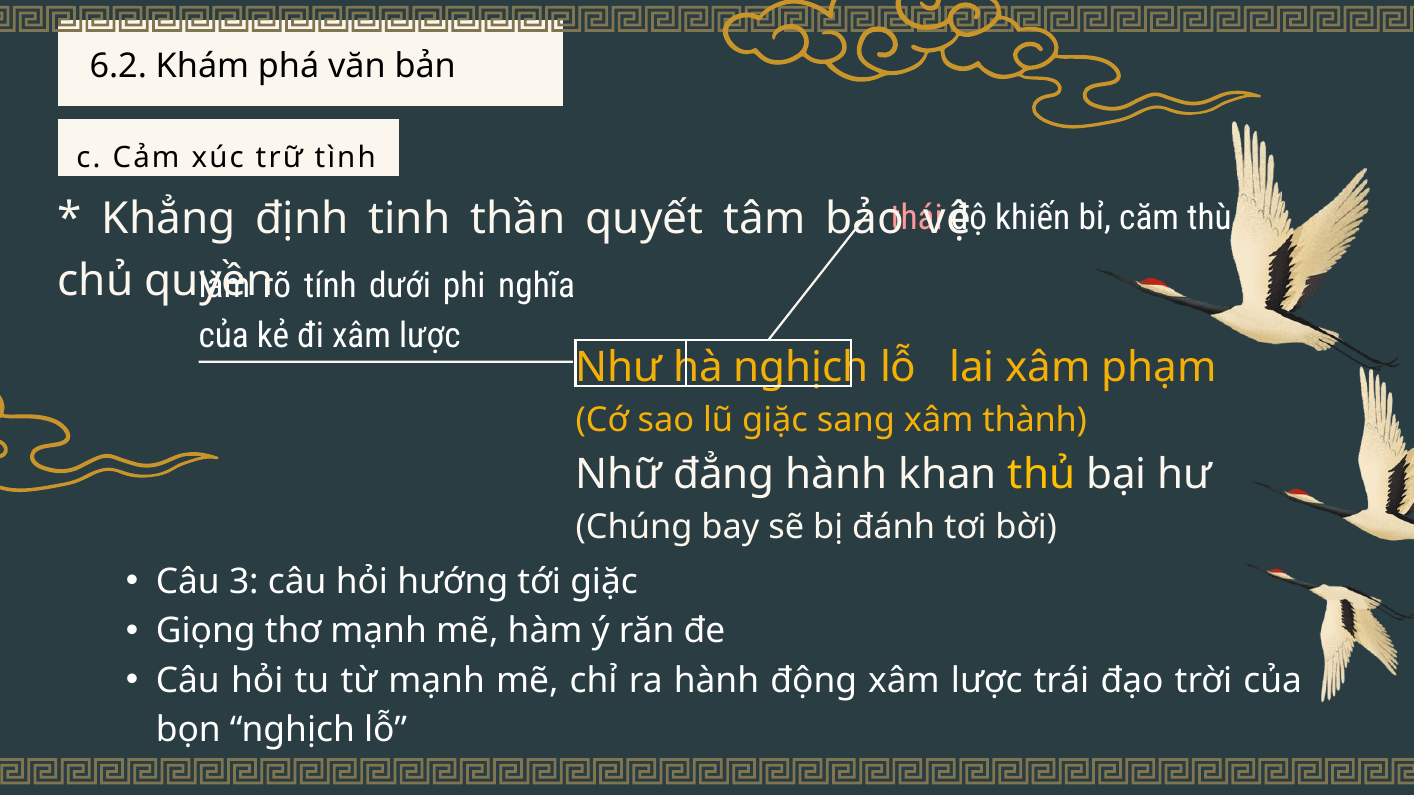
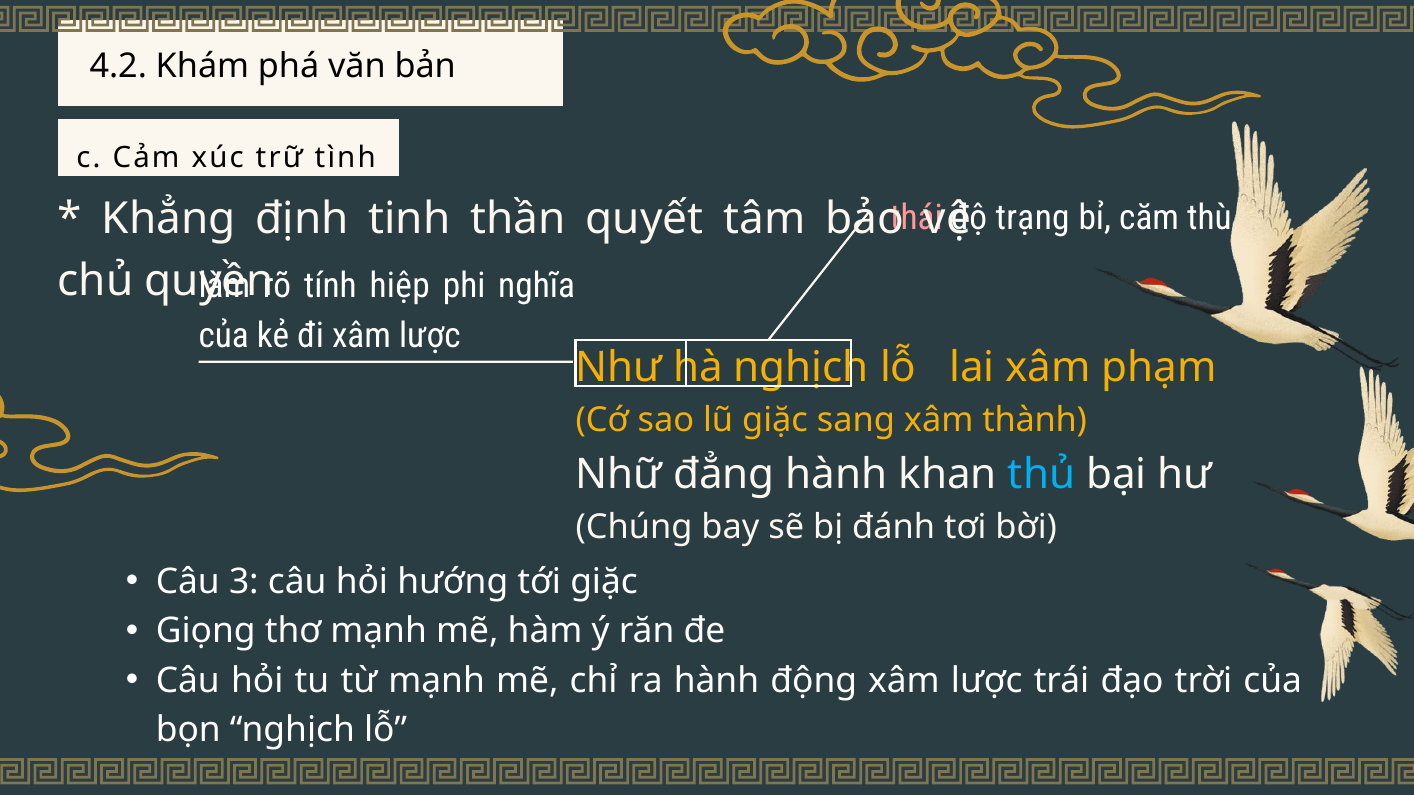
6.2: 6.2 -> 4.2 (118, 66)
khiến: khiến -> trạng (1033, 218)
dưới: dưới -> hiệp (400, 286)
thủ colour: yellow -> light blue (1042, 475)
